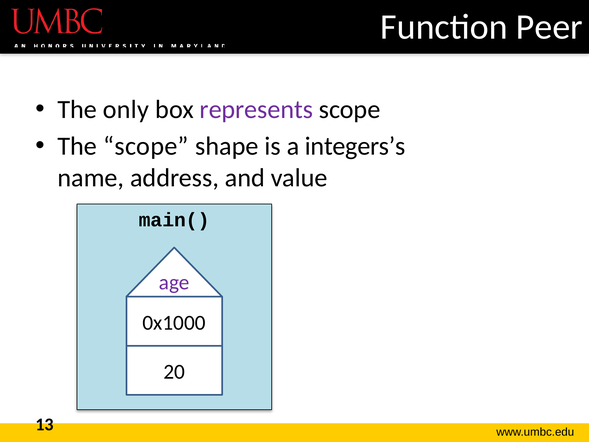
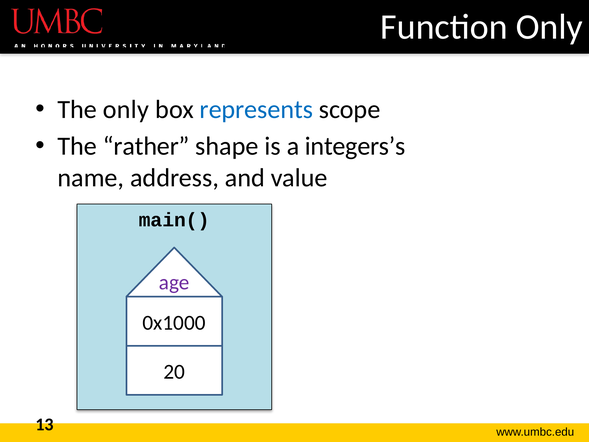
Function Peer: Peer -> Only (549, 27)
represents colour: purple -> blue (256, 110)
The scope: scope -> rather (146, 146)
